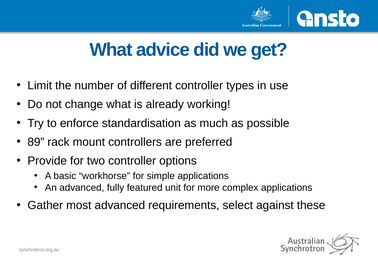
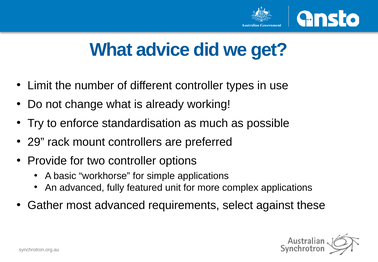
89: 89 -> 29 (36, 142)
